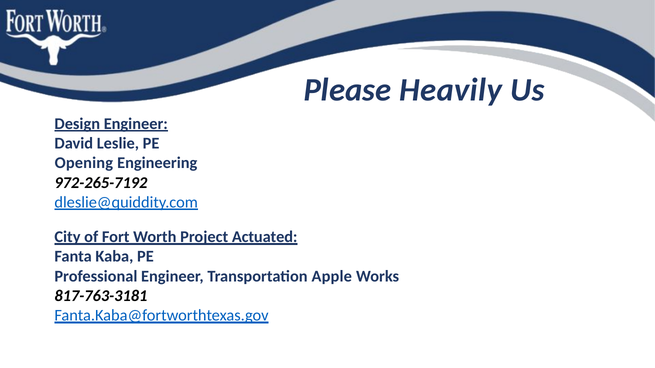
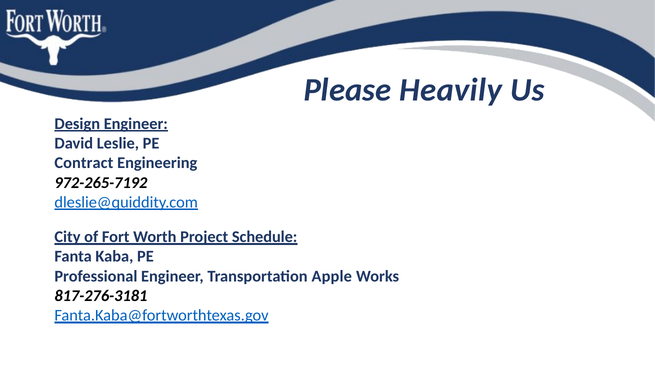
Opening: Opening -> Contract (84, 163)
Actuated: Actuated -> Schedule (265, 237)
817-763-3181: 817-763-3181 -> 817-276-3181 (101, 296)
